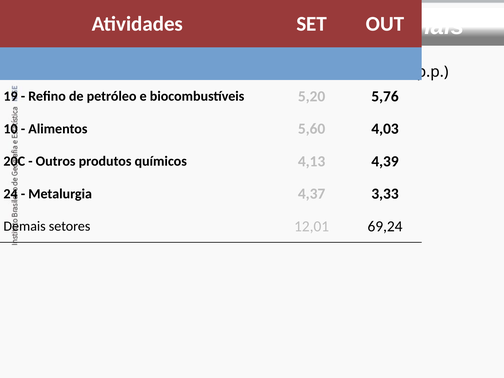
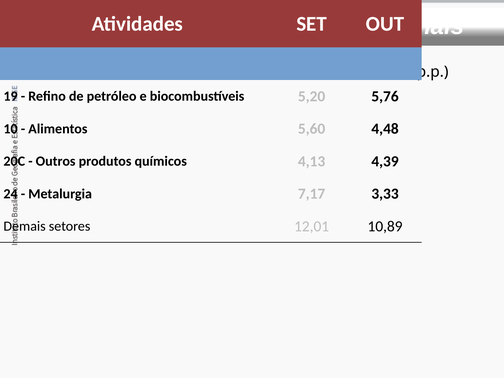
4,03: 4,03 -> 4,48 (385, 129)
4,37: 4,37 -> 7,17 (312, 194)
69,24: 69,24 -> 10,89 (385, 226)
